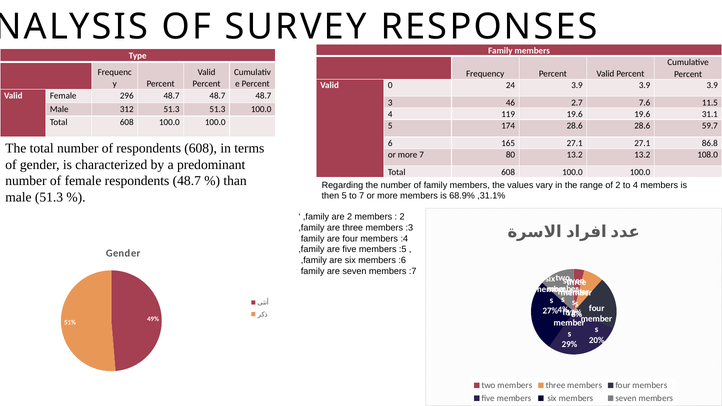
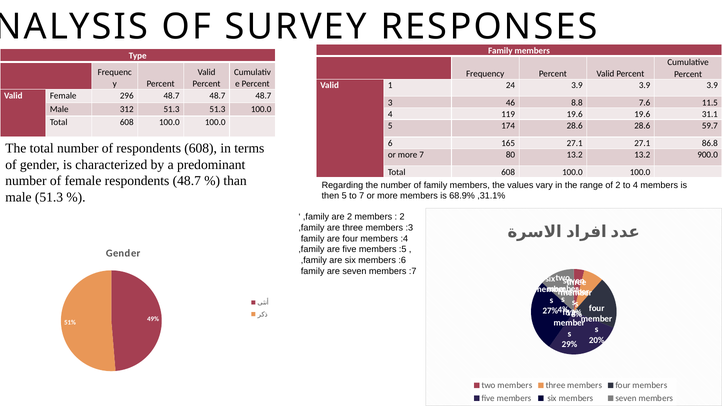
0: 0 -> 1 (390, 86)
2.7: 2.7 -> 8.8 (577, 103)
108.0: 108.0 -> 900.0 (708, 155)
